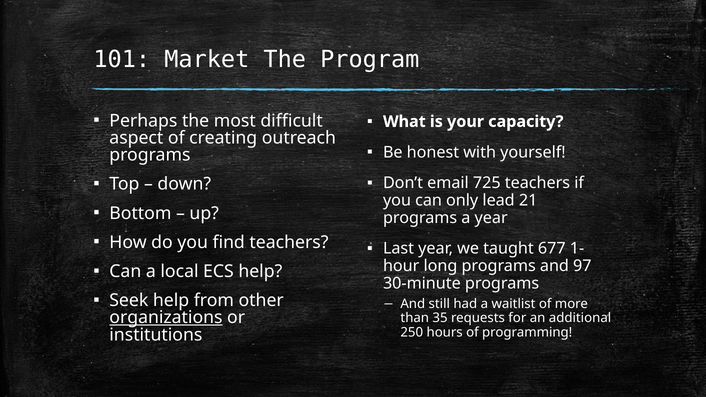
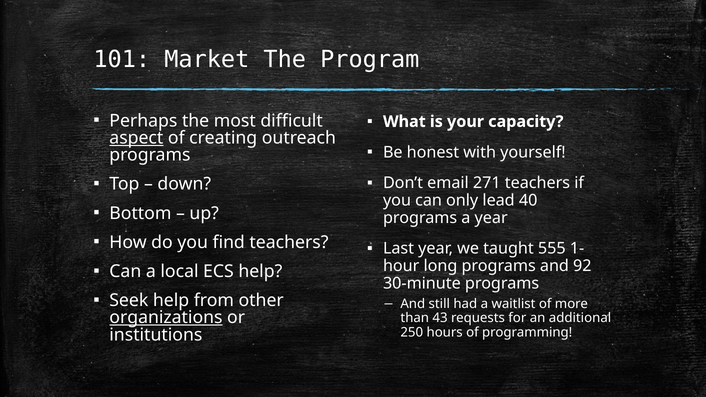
aspect underline: none -> present (136, 138)
725: 725 -> 271 (487, 183)
21: 21 -> 40 (528, 201)
677: 677 -> 555 (552, 249)
97: 97 -> 92 (582, 266)
35: 35 -> 43 (440, 318)
